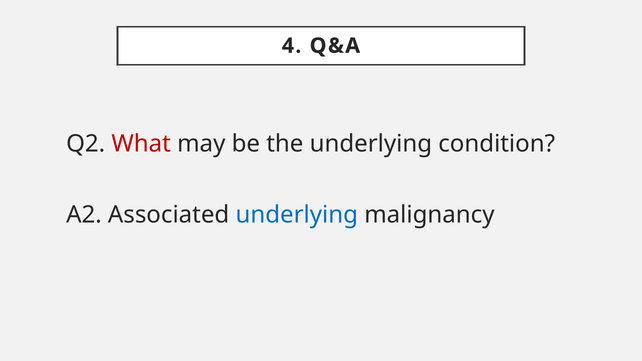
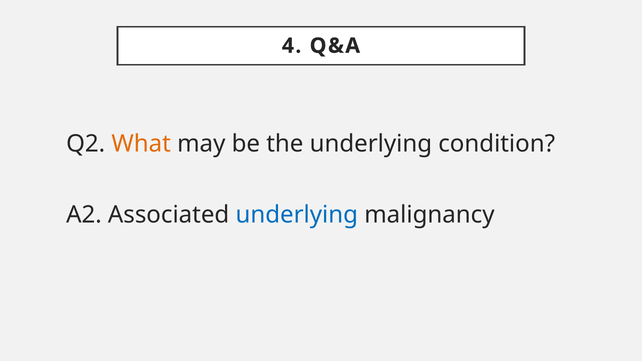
What colour: red -> orange (141, 144)
